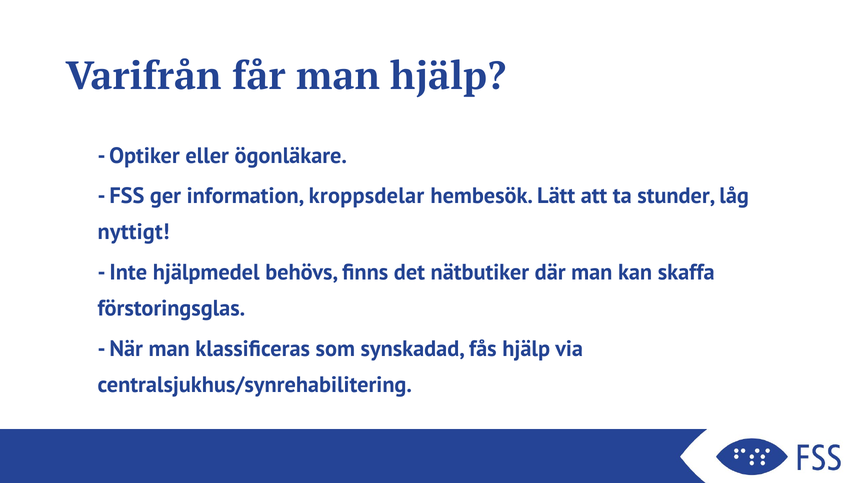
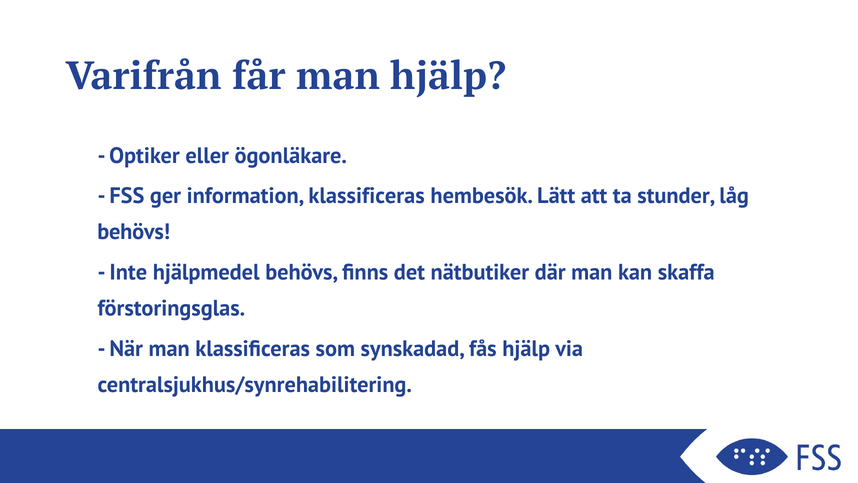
information kroppsdelar: kroppsdelar -> klassificeras (367, 196)
nyttigt: nyttigt -> behövs (134, 232)
